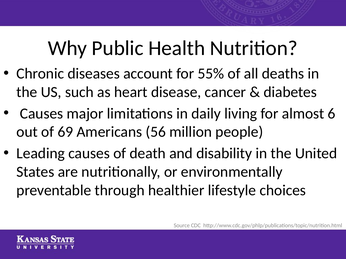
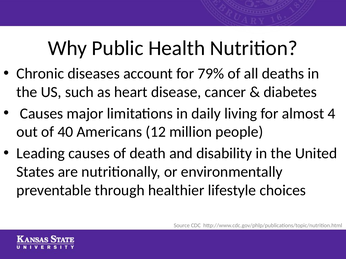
55%: 55% -> 79% (211, 74)
6: 6 -> 4 (332, 114)
69: 69 -> 40 (65, 132)
56: 56 -> 12 (156, 132)
